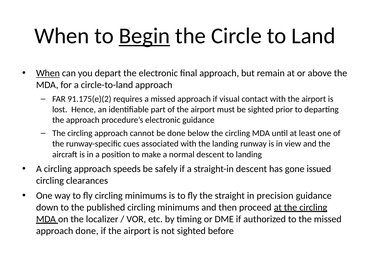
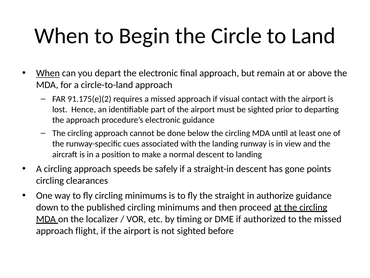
Begin underline: present -> none (144, 36)
issued: issued -> points (319, 169)
precision: precision -> authorize (275, 195)
approach done: done -> flight (87, 230)
